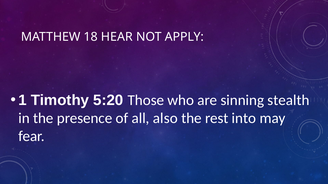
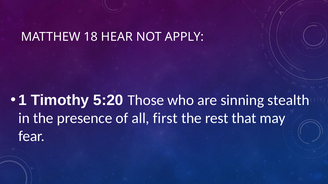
also: also -> first (165, 118)
into: into -> that (244, 118)
